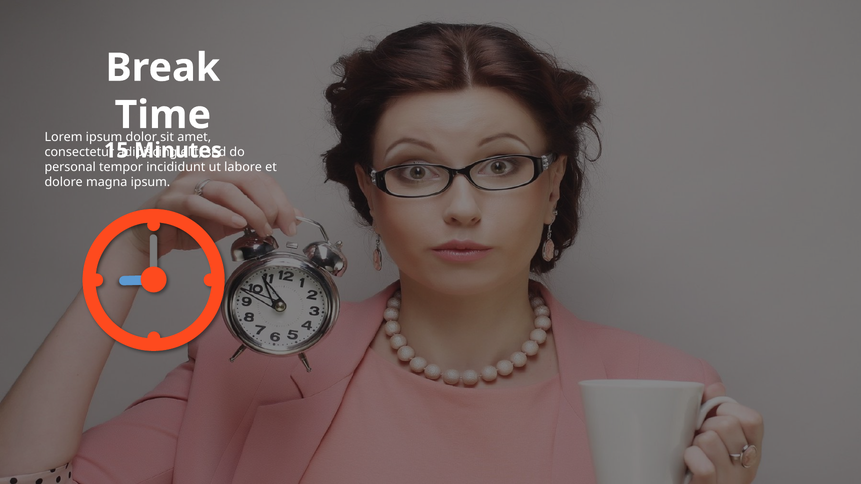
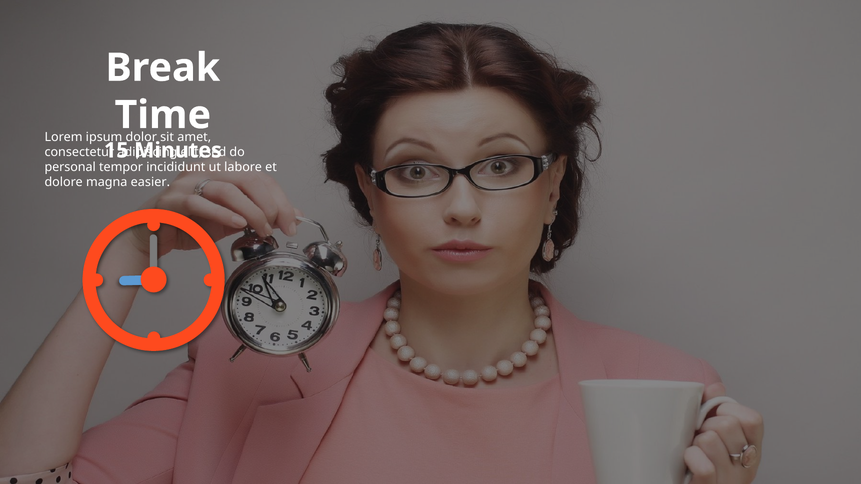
magna ipsum: ipsum -> easier (150, 182)
